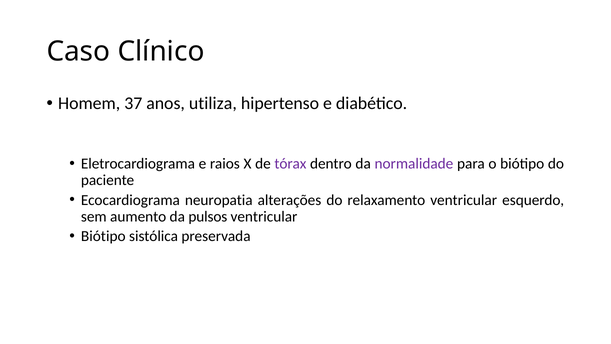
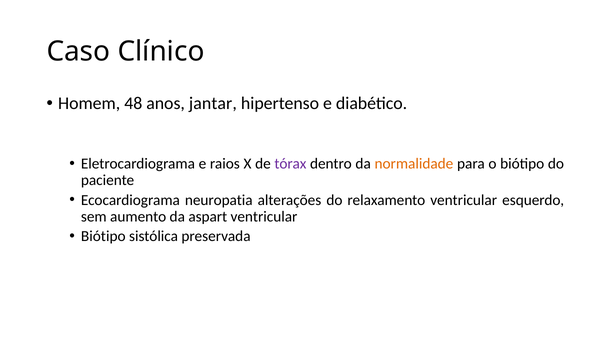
37: 37 -> 48 (133, 103)
utiliza: utiliza -> jantar (213, 103)
normalidade colour: purple -> orange (414, 164)
pulsos: pulsos -> aspart (208, 216)
